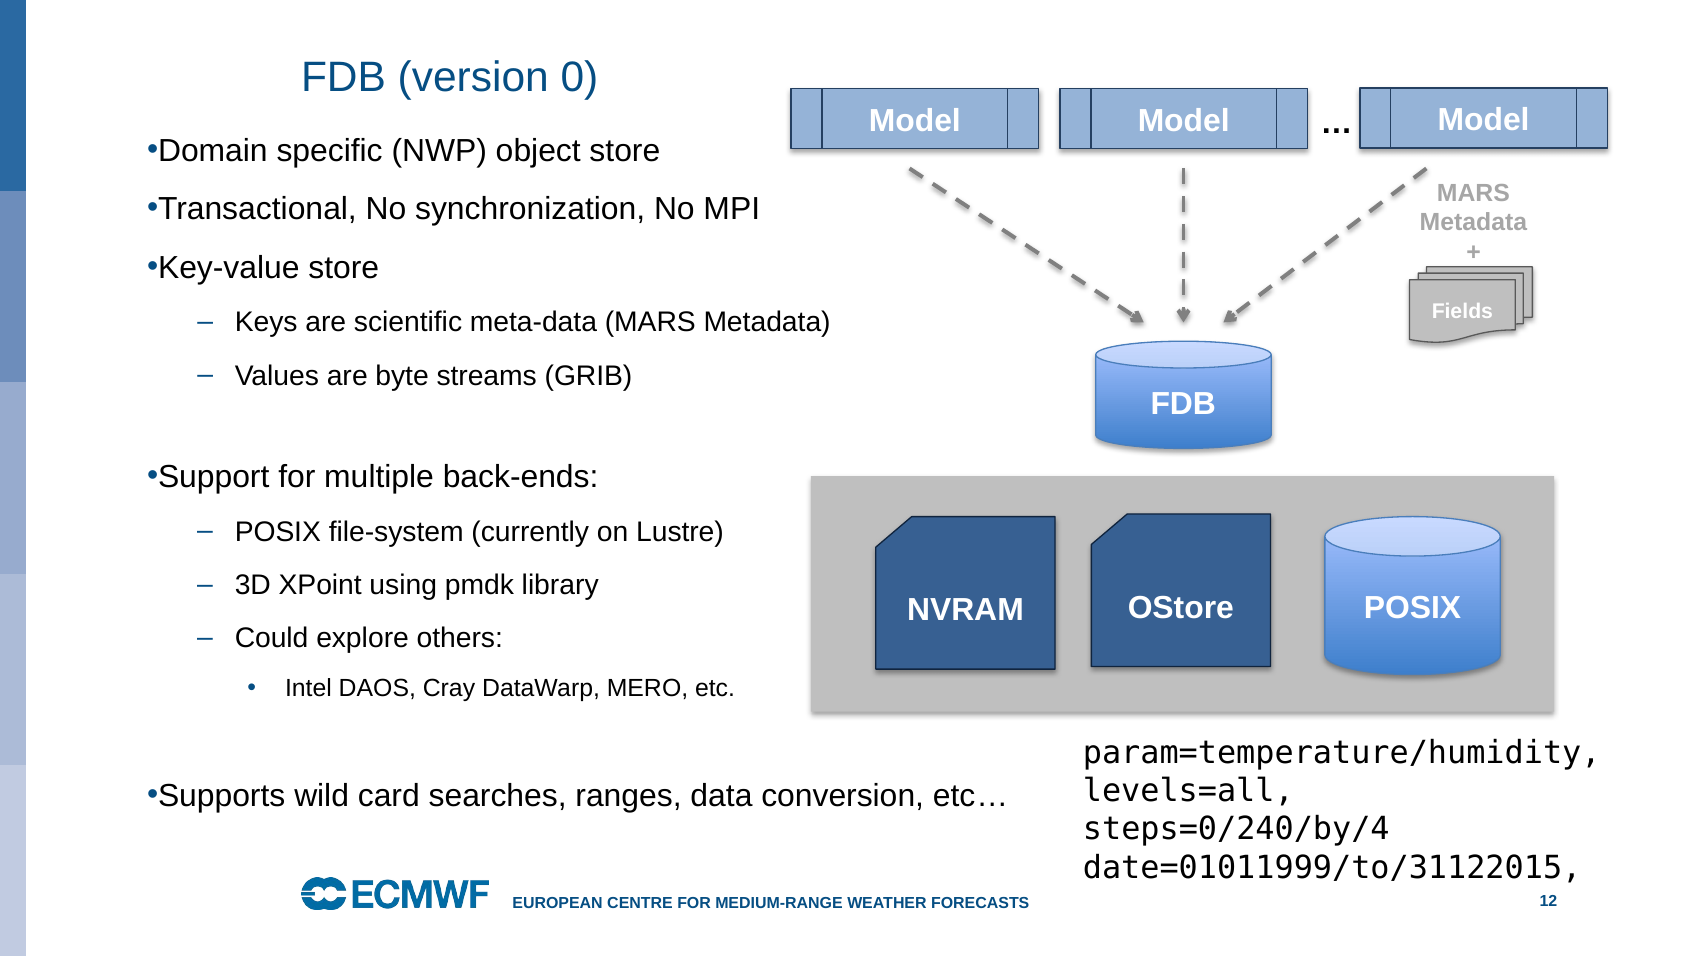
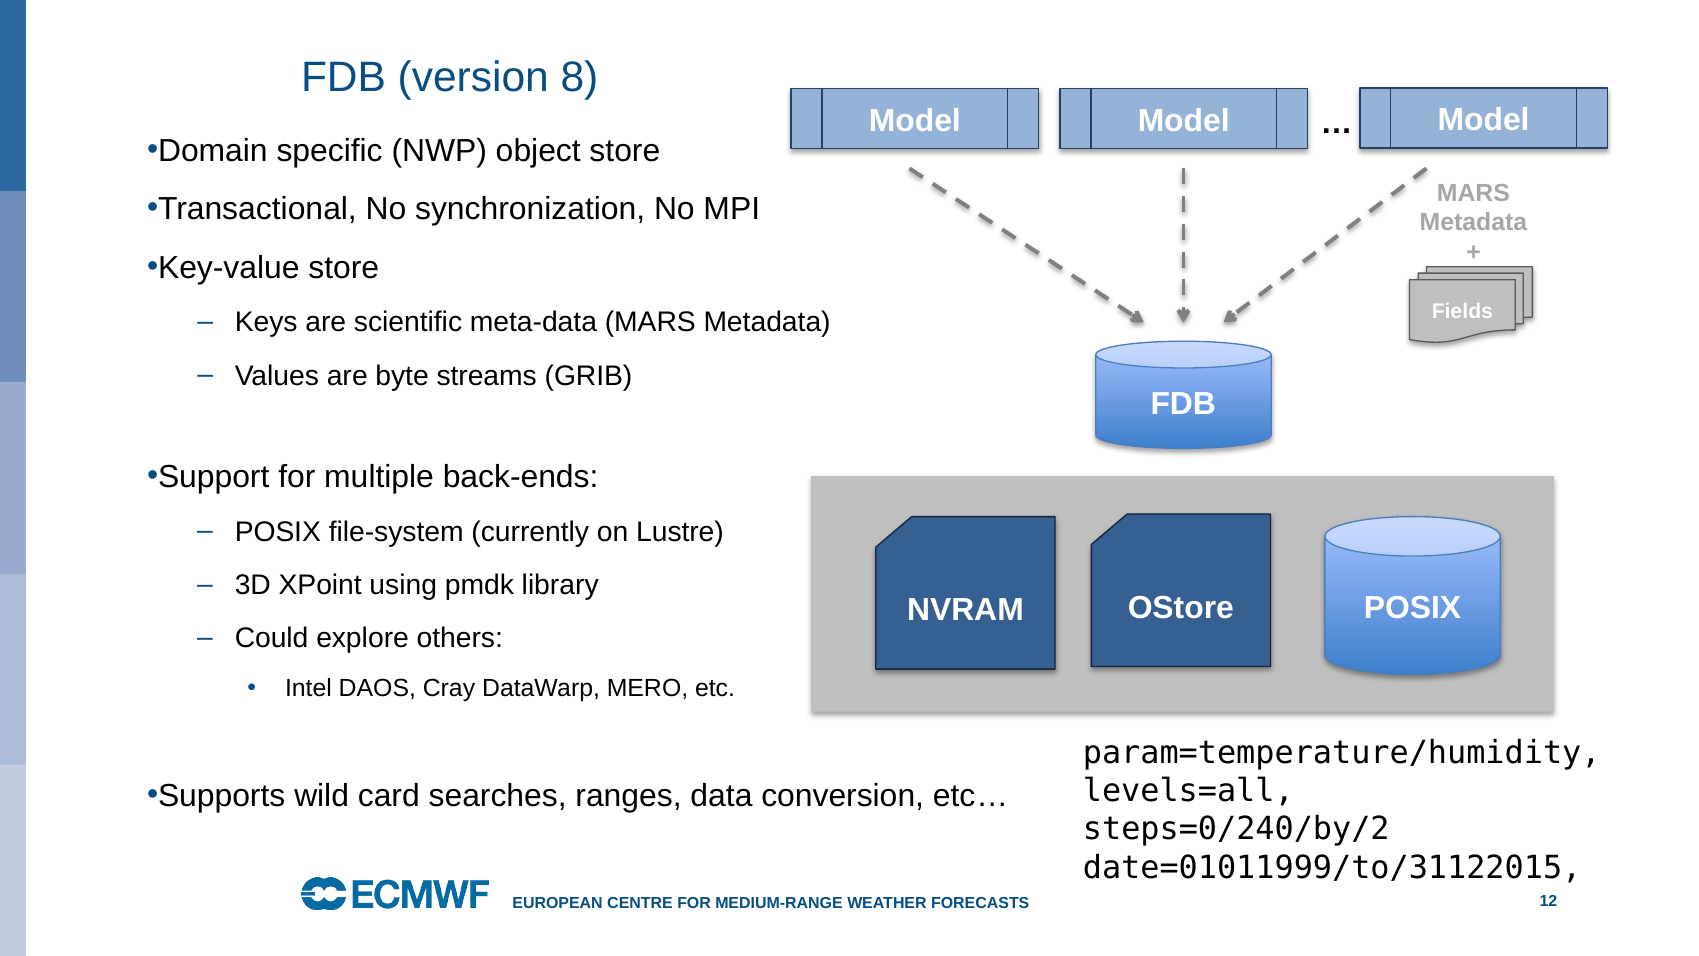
0: 0 -> 8 (579, 77)
steps=0/240/by/4: steps=0/240/by/4 -> steps=0/240/by/2 (1236, 829)
